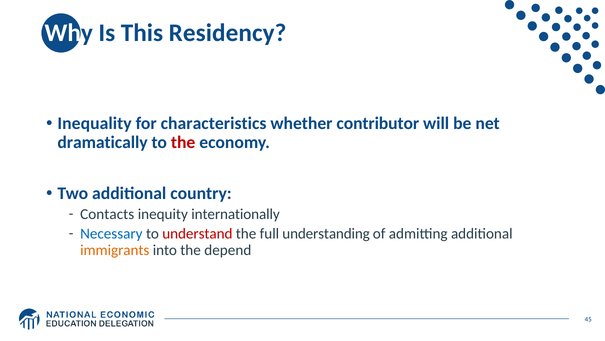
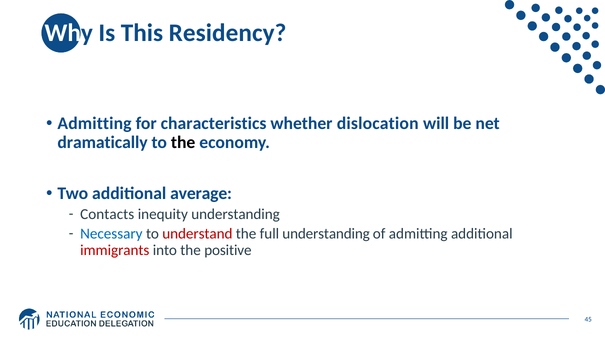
Inequality: Inequality -> Admitting (95, 123)
contributor: contributor -> dislocation (378, 123)
the colour: red -> black (183, 142)
country: country -> average (201, 193)
inequity internationally: internationally -> understanding (236, 214)
immigrants colour: orange -> red (115, 250)
depend: depend -> positive (228, 250)
